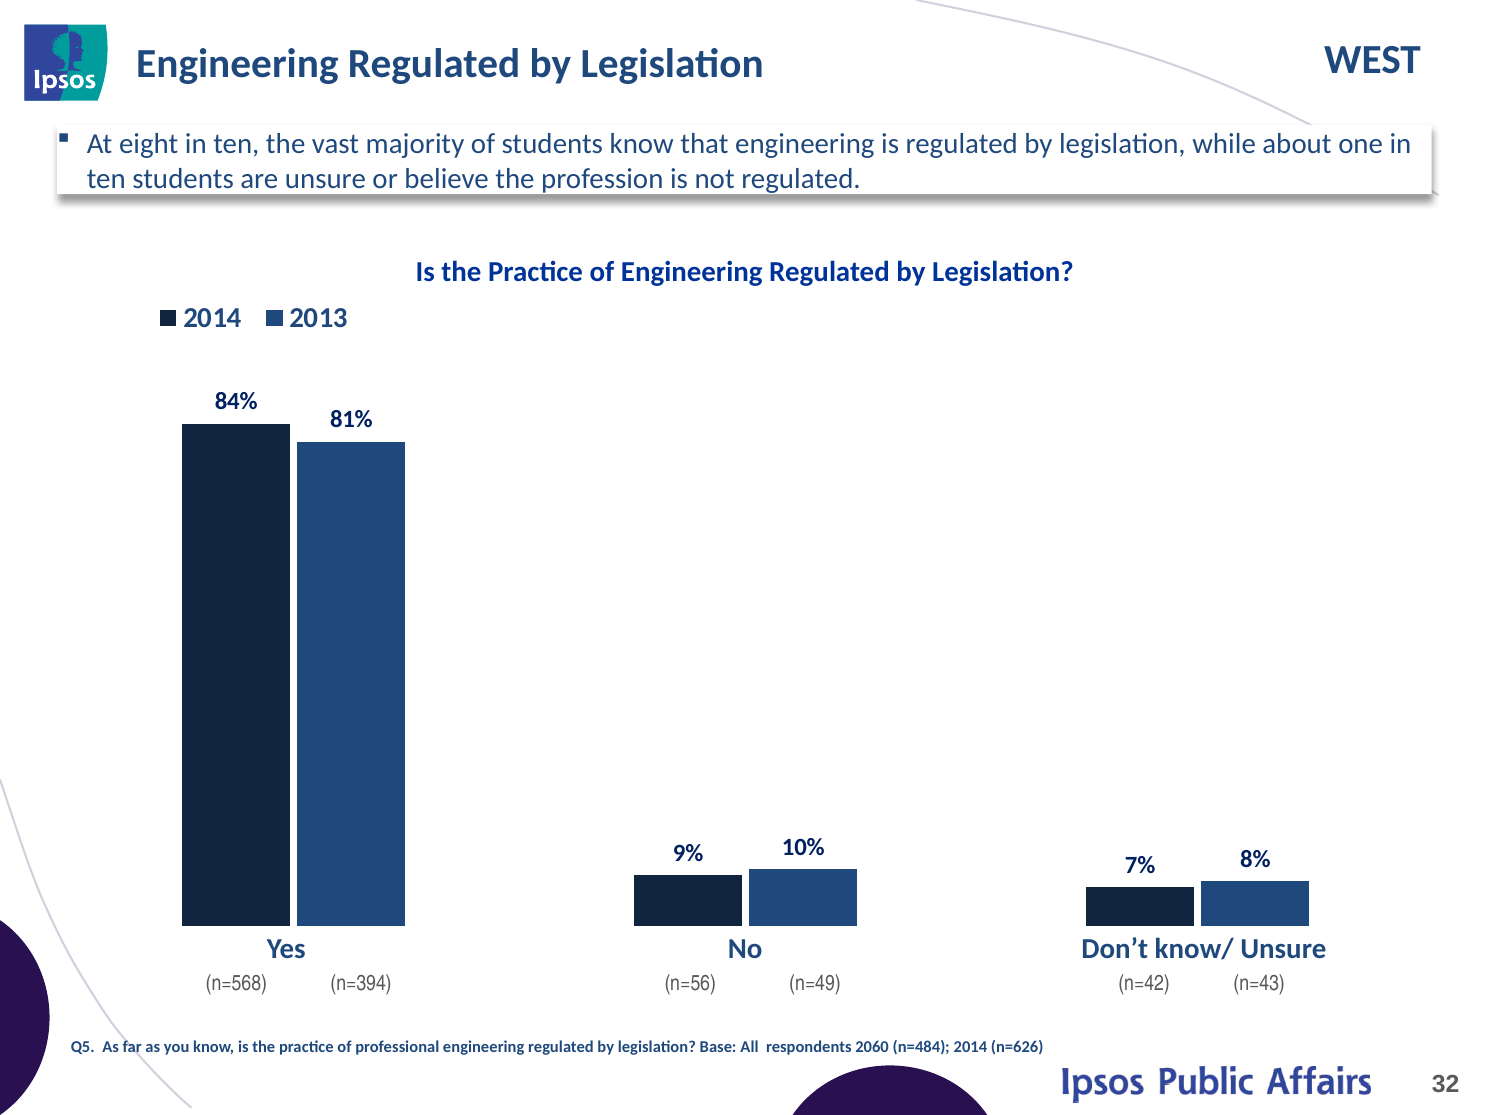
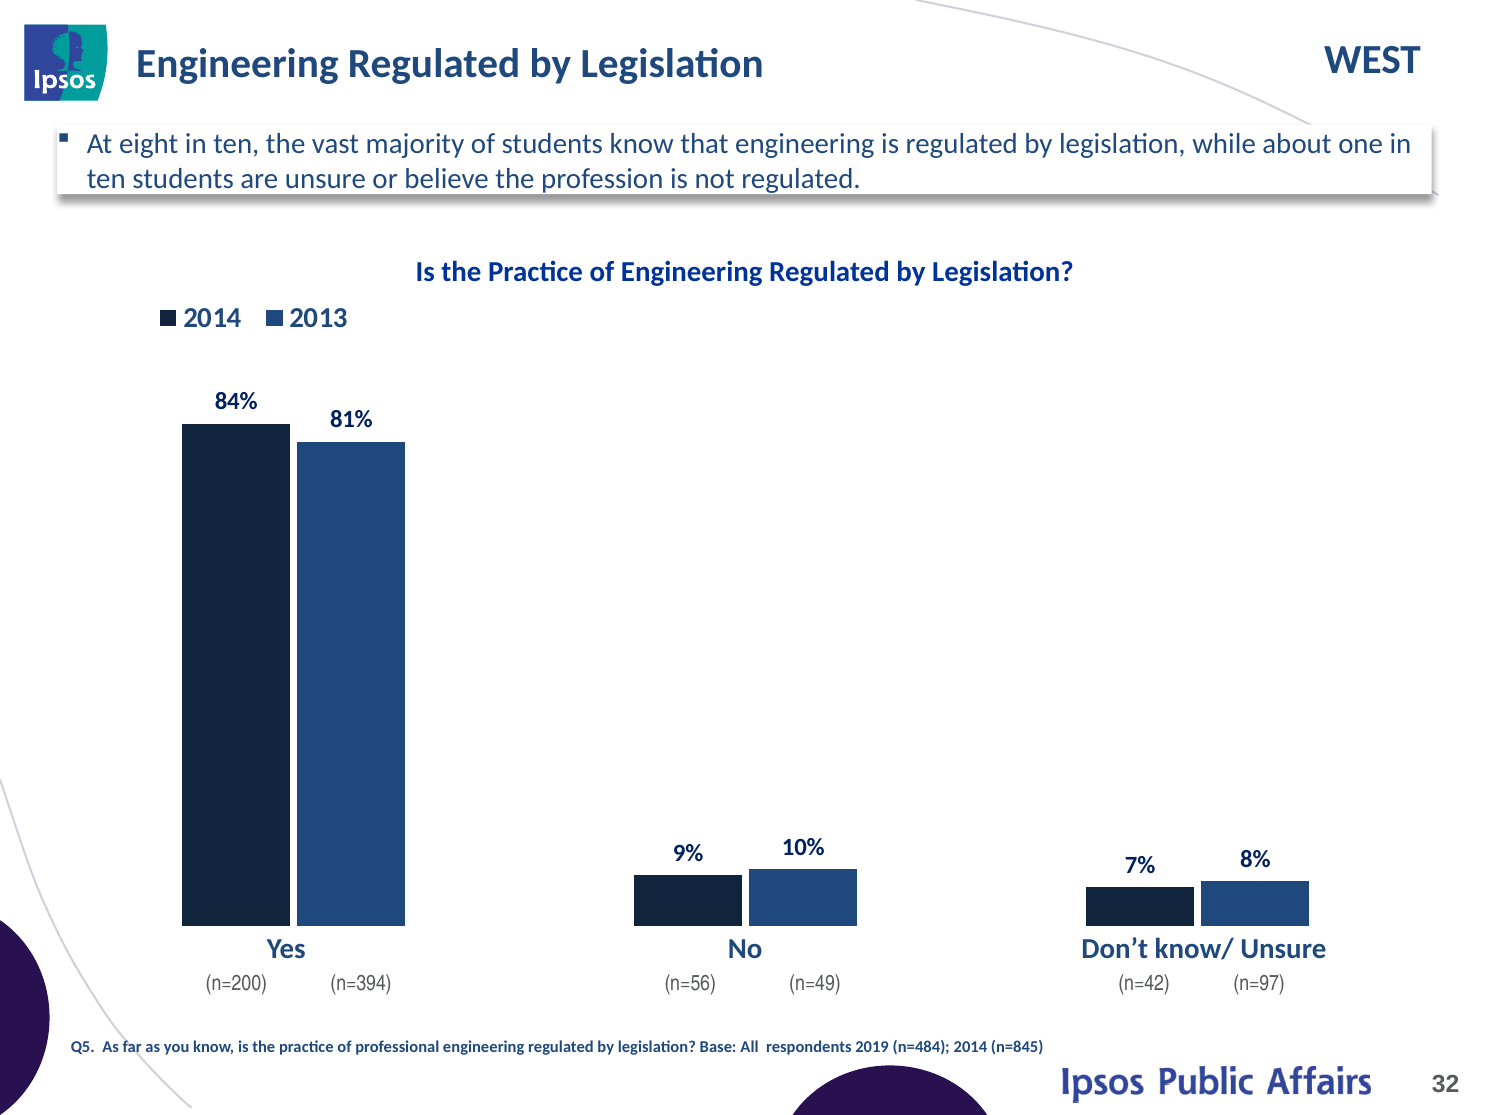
n=568: n=568 -> n=200 (236, 982)
n=43: n=43 -> n=97 (1259, 982)
2060: 2060 -> 2019 (872, 1046)
n=626: n=626 -> n=845 (1017, 1046)
